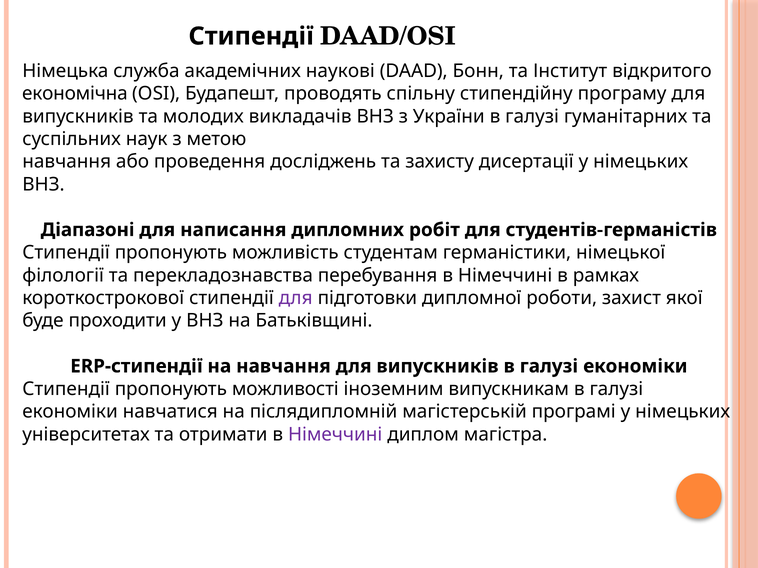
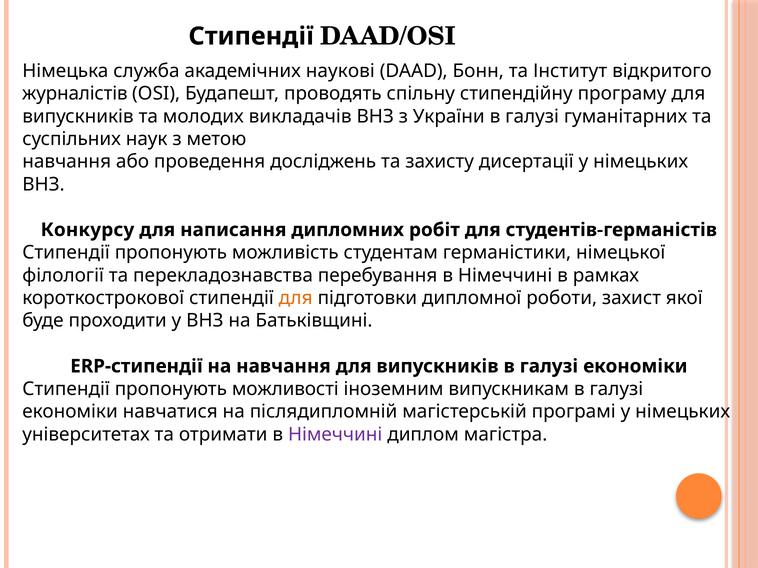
економічна: економічна -> журналістів (75, 94)
Діапазоні: Діапазоні -> Конкурсу (87, 230)
для colour: purple -> orange (296, 298)
